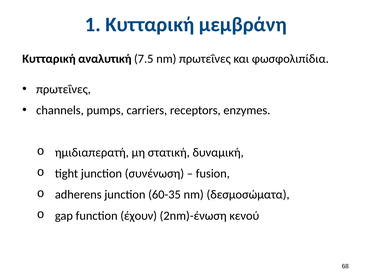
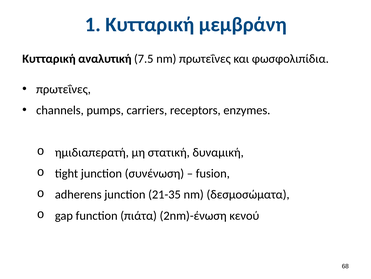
60-35: 60-35 -> 21-35 (165, 194)
έχουν: έχουν -> πιάτα (139, 215)
